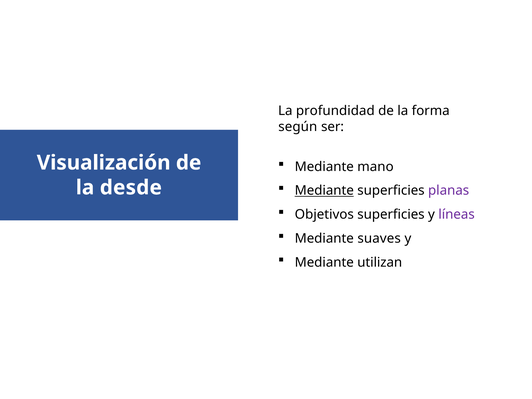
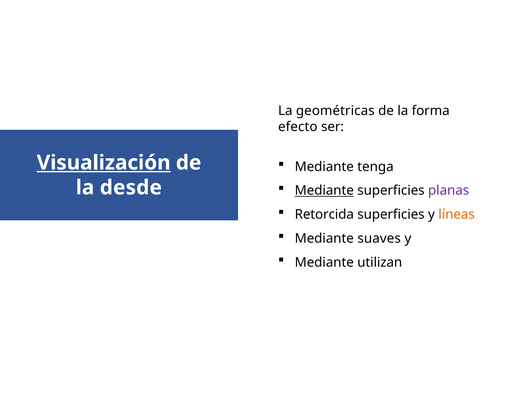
profundidad: profundidad -> geométricas (335, 111)
según: según -> efecto (298, 127)
Visualización underline: none -> present (104, 163)
mano: mano -> tenga (375, 167)
Objetivos: Objetivos -> Retorcida (324, 215)
líneas colour: purple -> orange (457, 215)
